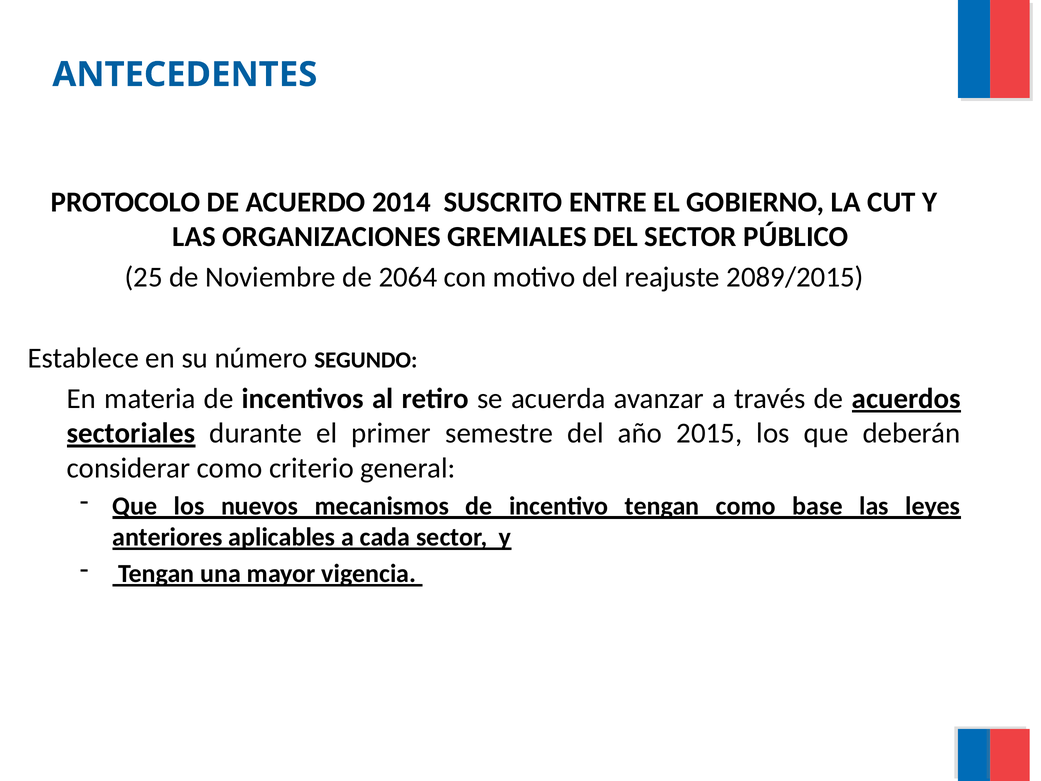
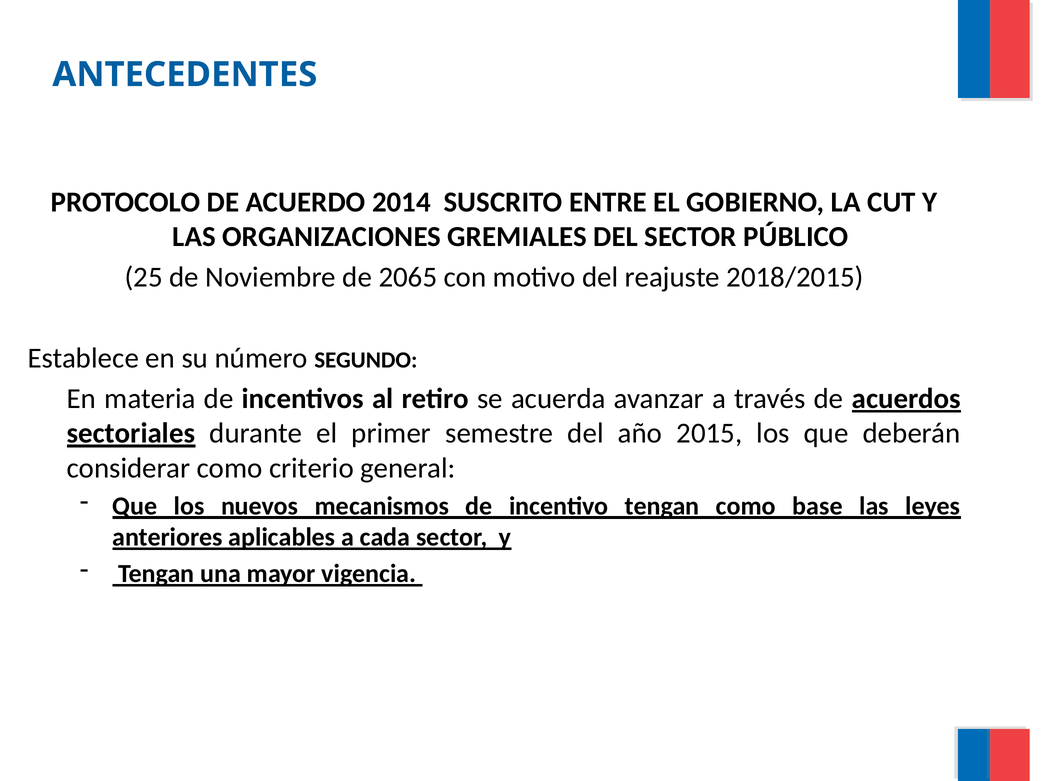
2064: 2064 -> 2065 (408, 277)
2089/2015: 2089/2015 -> 2018/2015 (795, 277)
